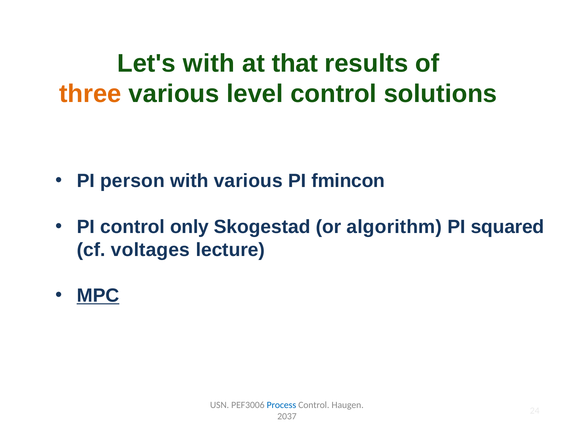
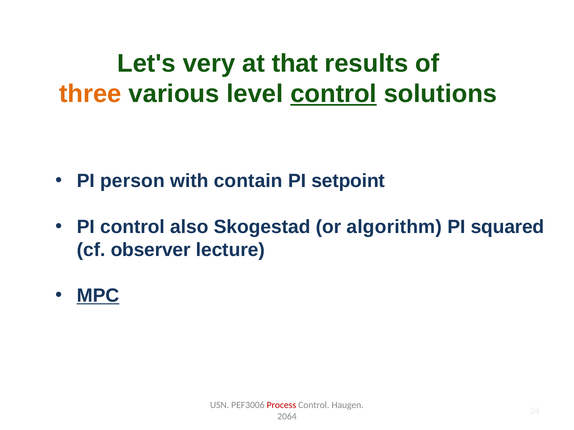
Let's with: with -> very (209, 63)
control underline: none -> present (334, 94)
with various: various -> contain (248, 181)
fmincon: fmincon -> setpoint (348, 181)
only: only -> also (189, 227)
voltages: voltages -> observer (151, 250)
Process colour: blue -> red (281, 405)
2037: 2037 -> 2064 (287, 417)
